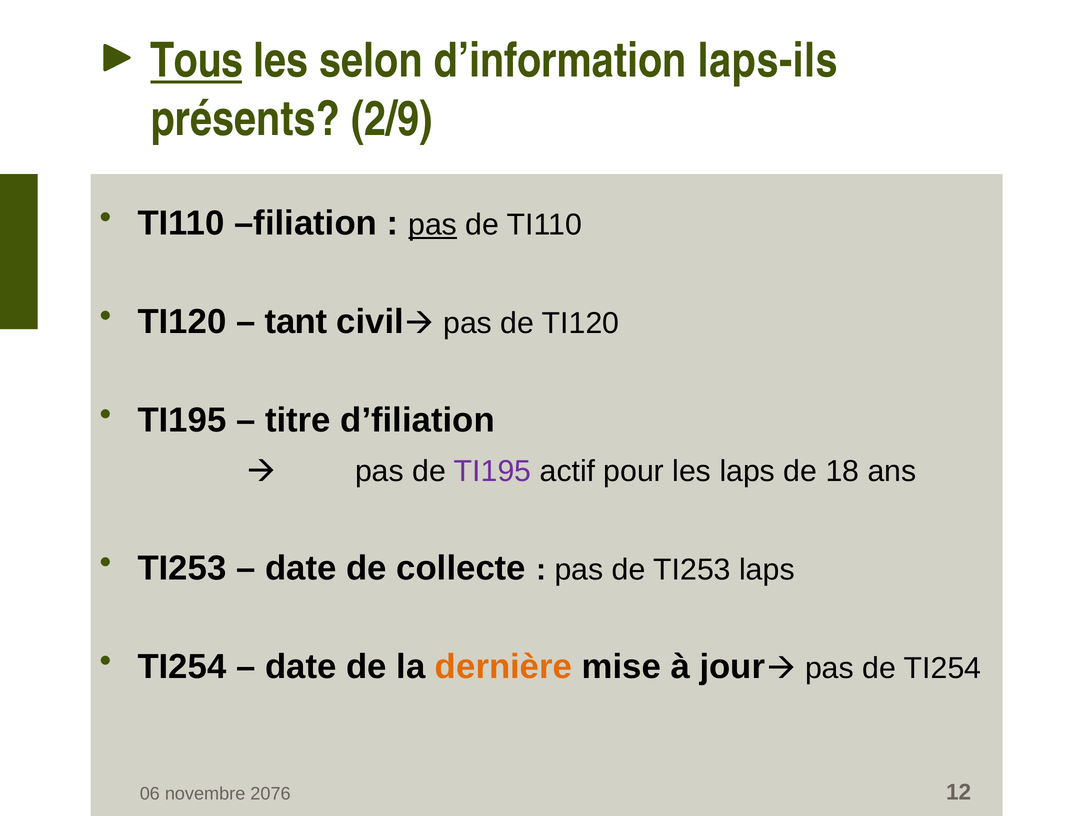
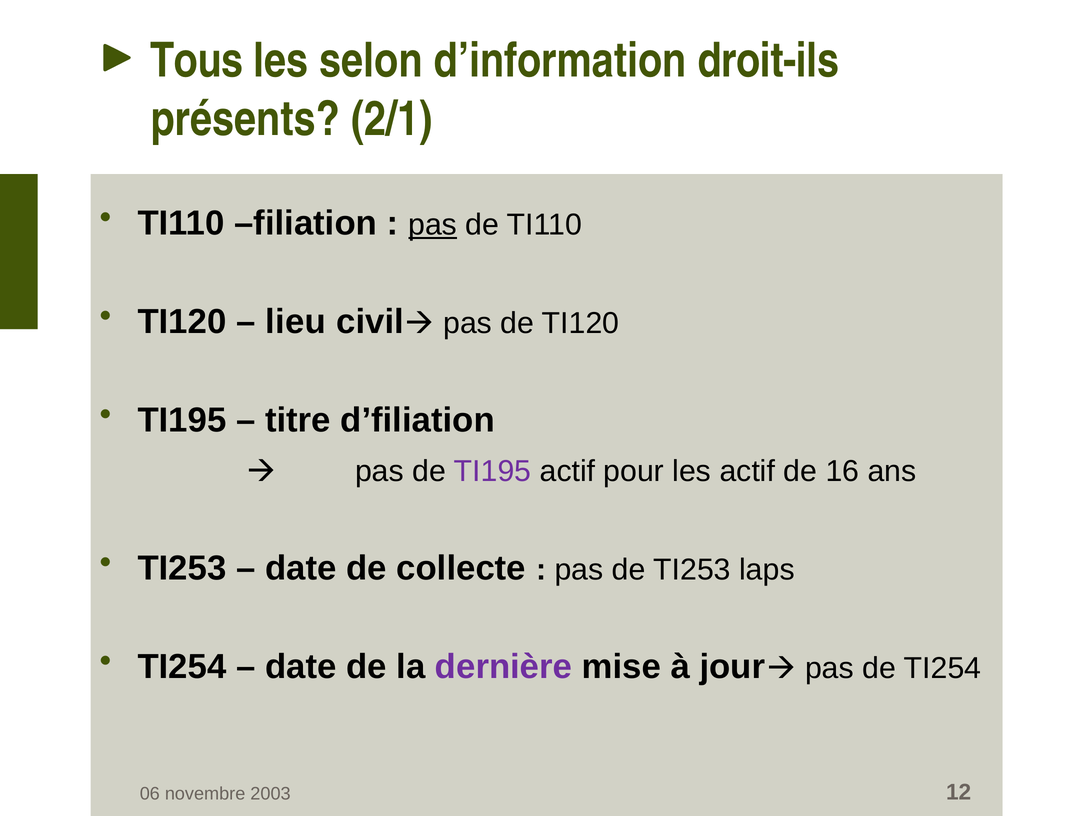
Tous underline: present -> none (197, 61)
laps-ils: laps-ils -> droit-ils (768, 61)
2/9: 2/9 -> 2/1 (392, 119)
tant: tant -> lieu (296, 322)
les laps: laps -> actif (747, 471)
18: 18 -> 16 (842, 471)
dernière colour: orange -> purple (504, 667)
2076: 2076 -> 2003 (271, 794)
